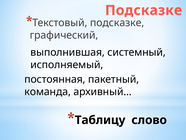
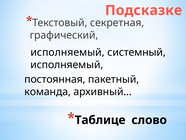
Текстовый подсказке: подсказке -> секретная (117, 23)
выполнившая: выполнившая -> исполняемый (68, 52)
Таблицу: Таблицу -> Таблице (100, 120)
